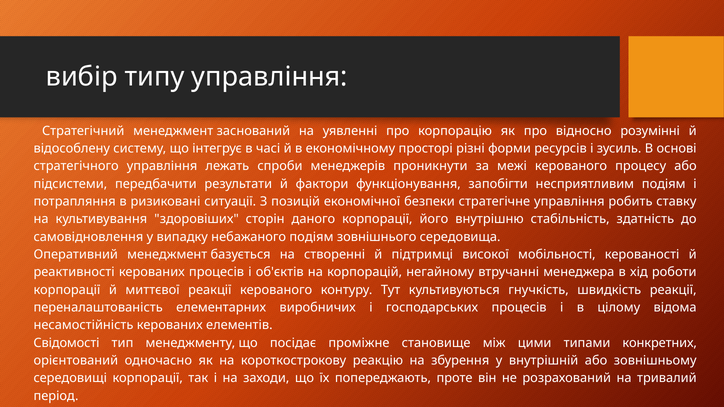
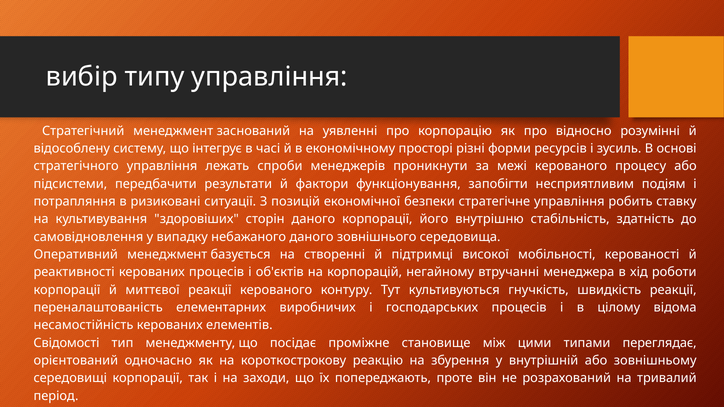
небажаного подіям: подіям -> даного (311, 237)
конкретних: конкретних -> переглядає (660, 343)
